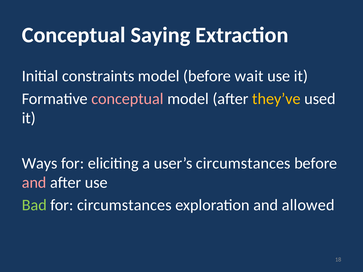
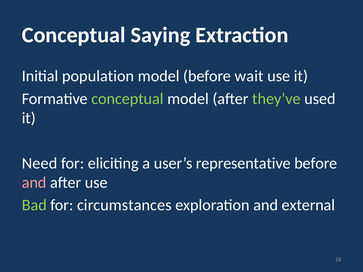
constraints: constraints -> population (98, 76)
conceptual colour: pink -> light green (127, 99)
they’ve colour: yellow -> light green (276, 99)
Ways: Ways -> Need (40, 163)
user’s circumstances: circumstances -> representative (243, 163)
allowed: allowed -> external (308, 205)
